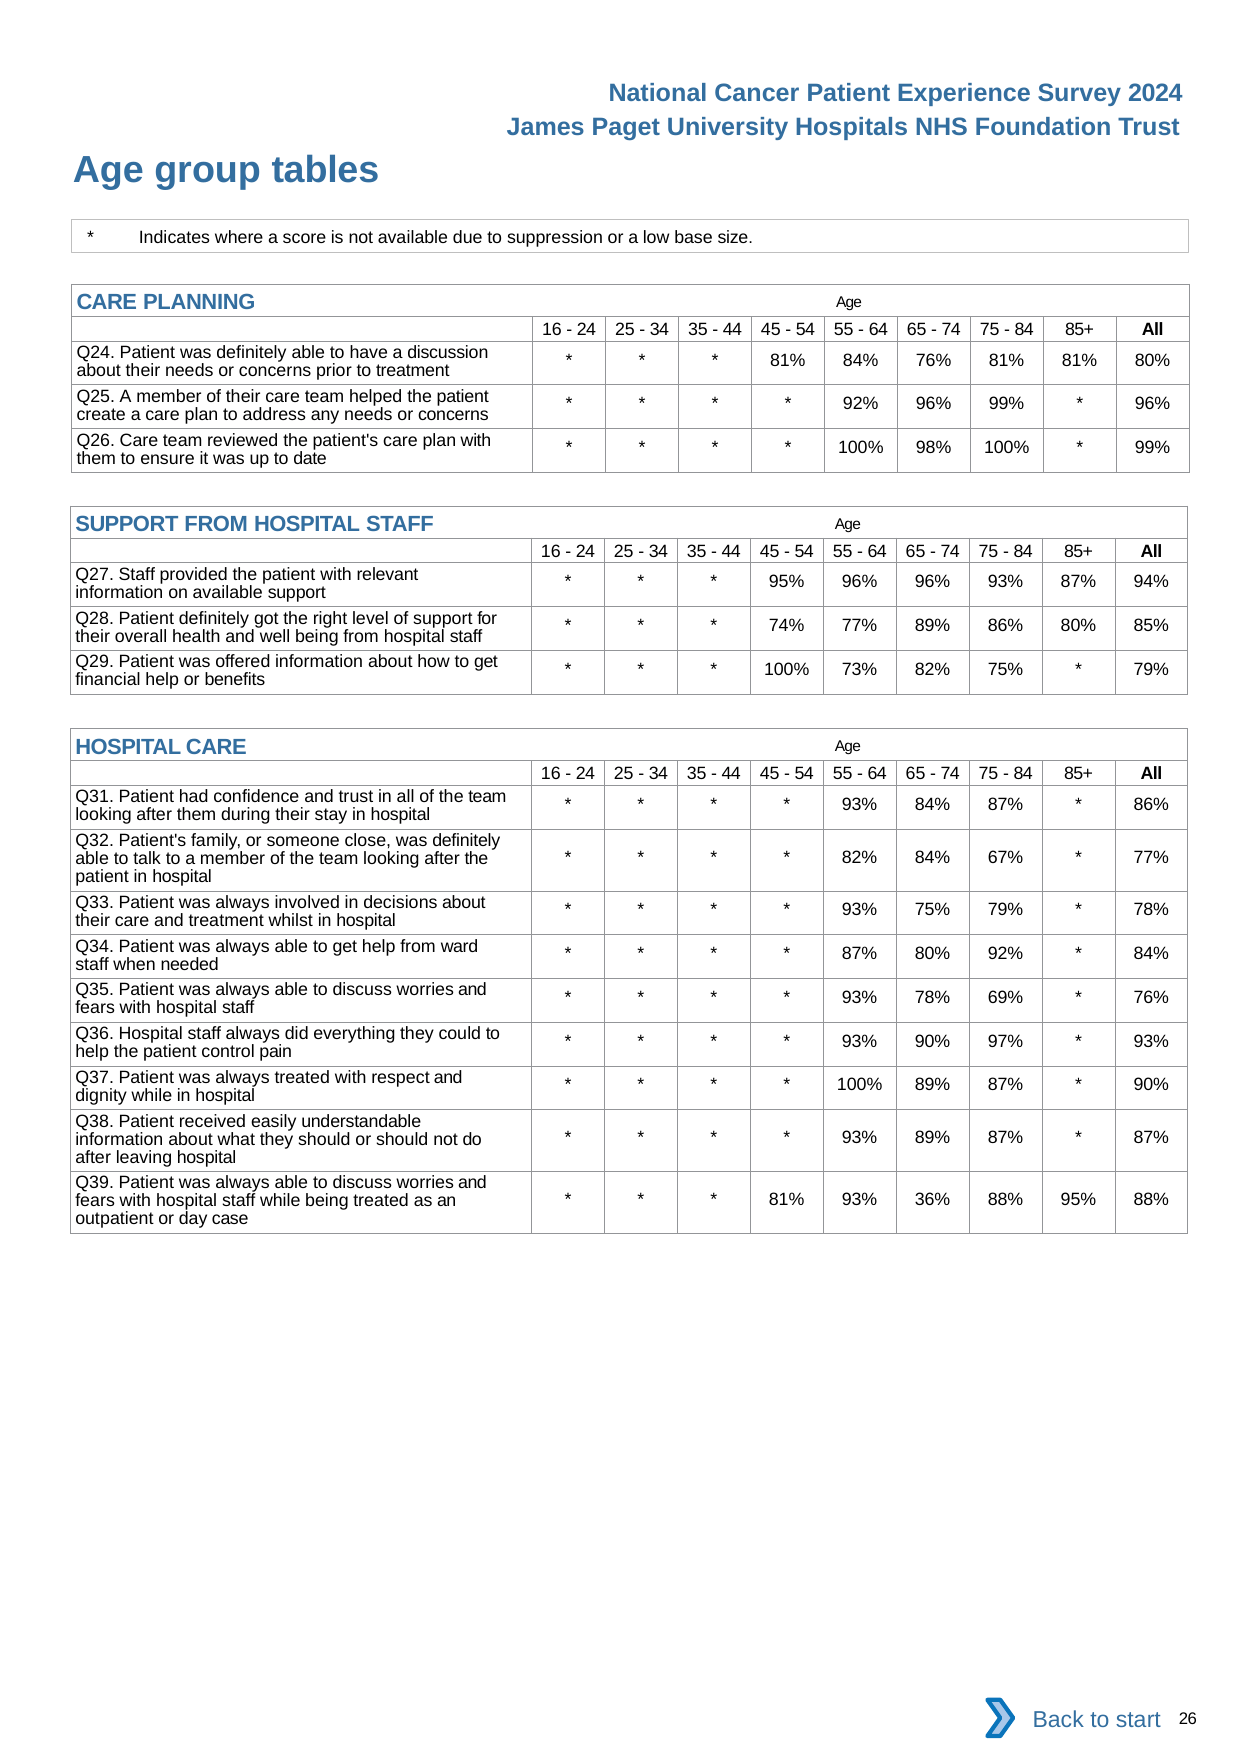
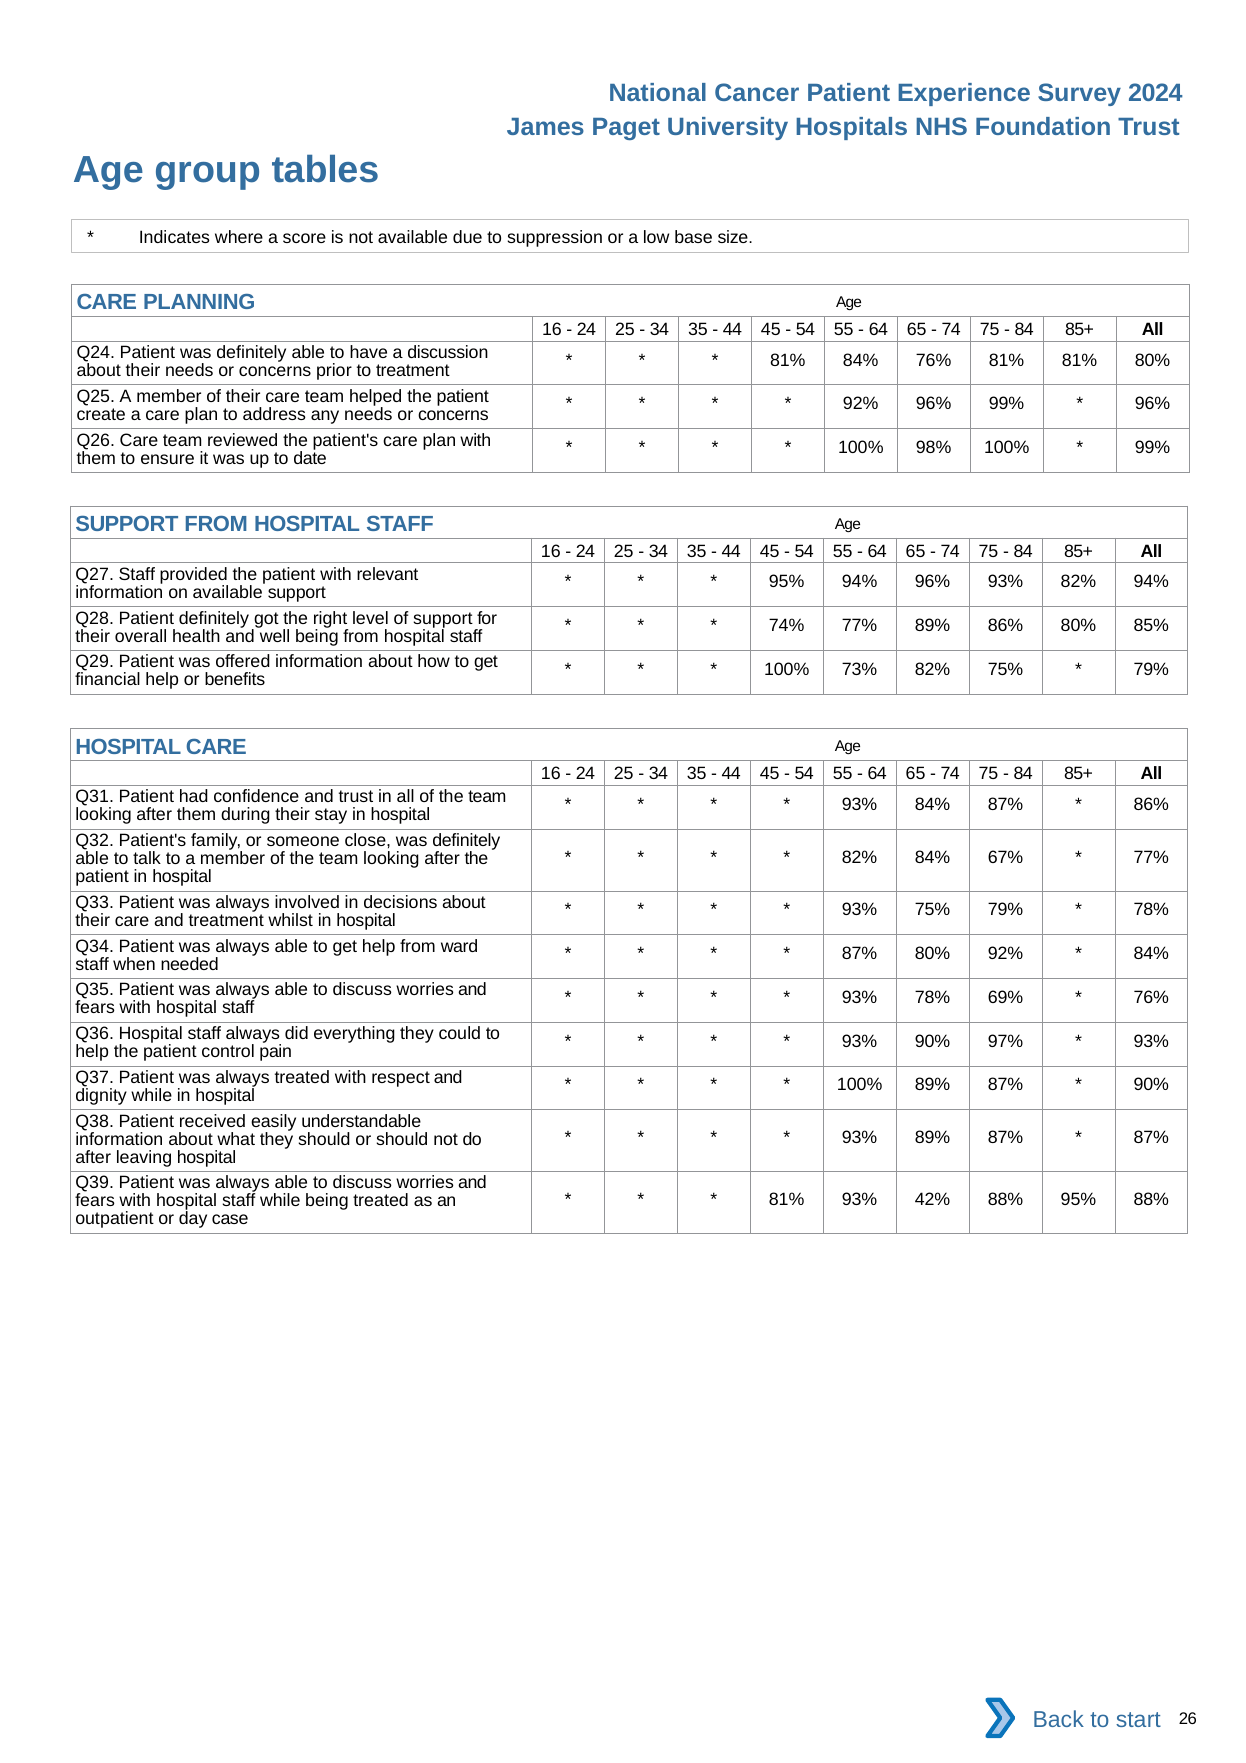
95% 96%: 96% -> 94% (860, 582)
93% 87%: 87% -> 82% (1078, 582)
36%: 36% -> 42% (933, 1200)
